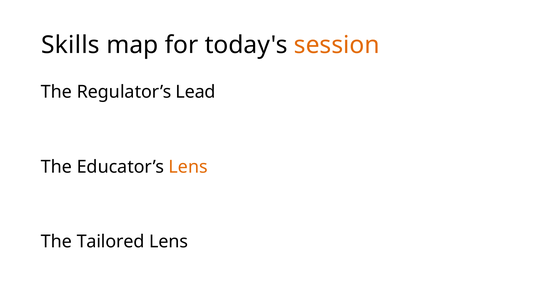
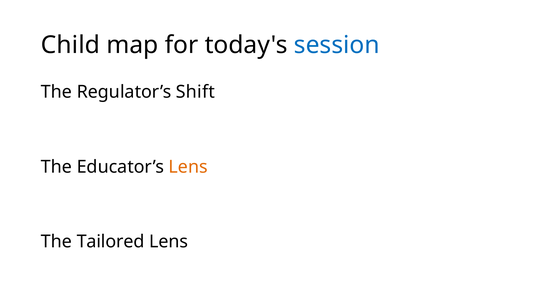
Skills: Skills -> Child (70, 45)
session colour: orange -> blue (337, 45)
Lead: Lead -> Shift (195, 92)
